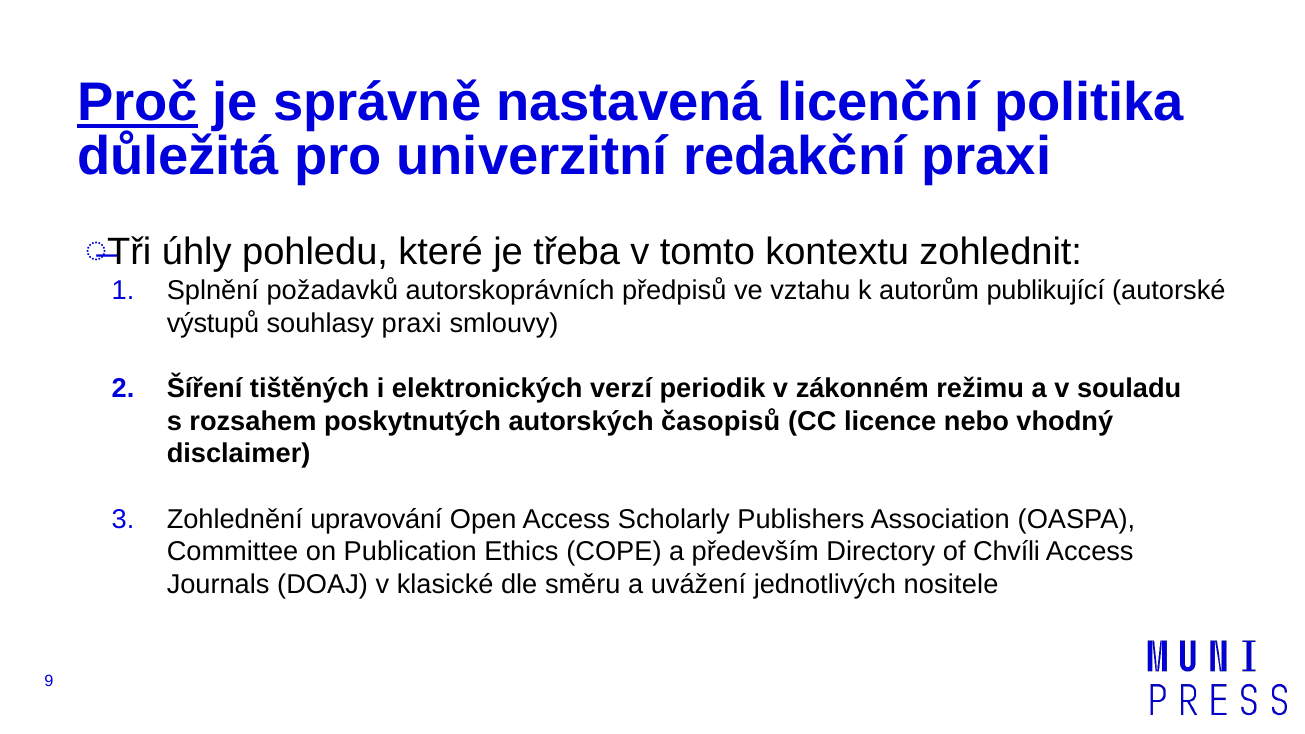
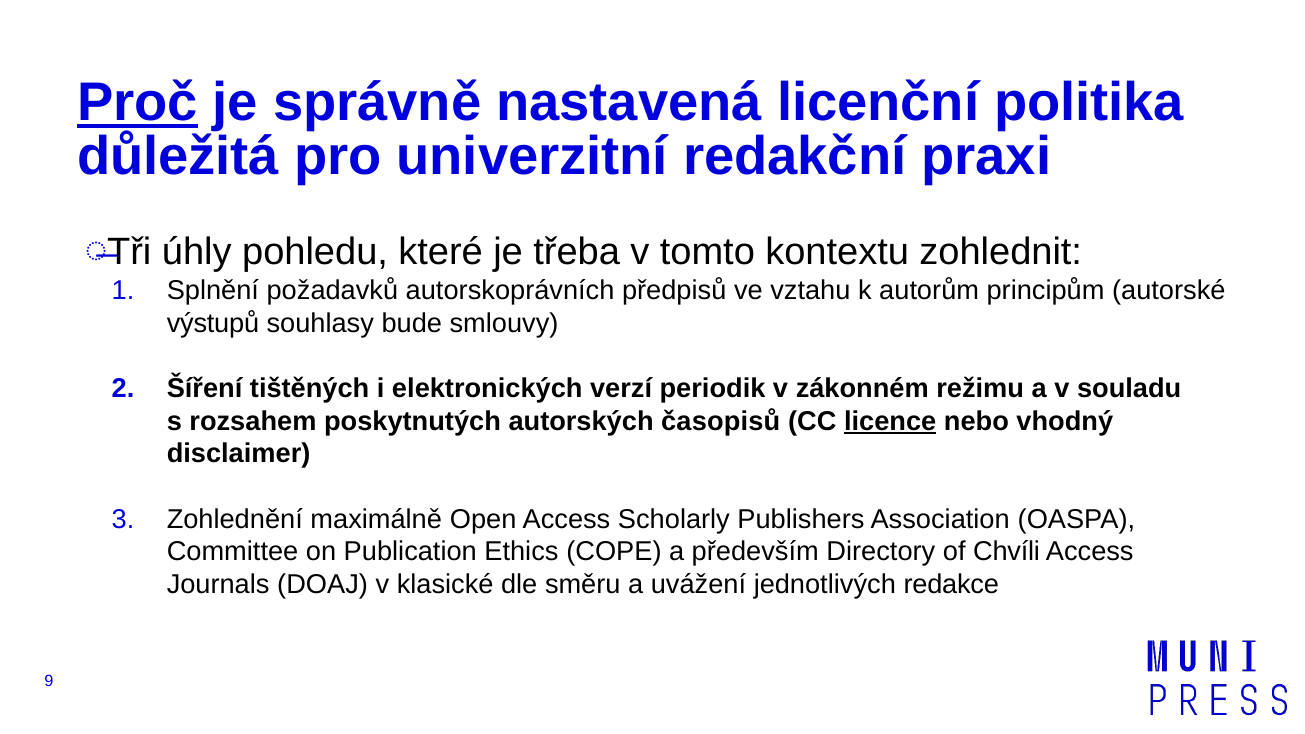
publikující: publikující -> principům (1046, 291)
souhlasy praxi: praxi -> bude (412, 323)
licence underline: none -> present (890, 421)
upravování: upravování -> maximálně (376, 519)
nositele: nositele -> redakce (951, 584)
